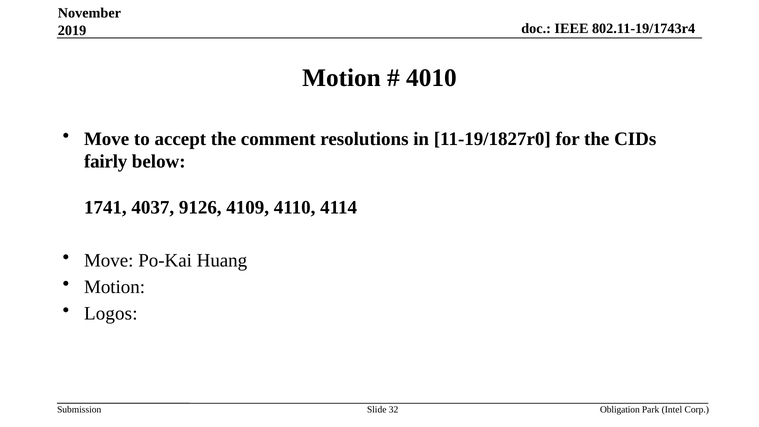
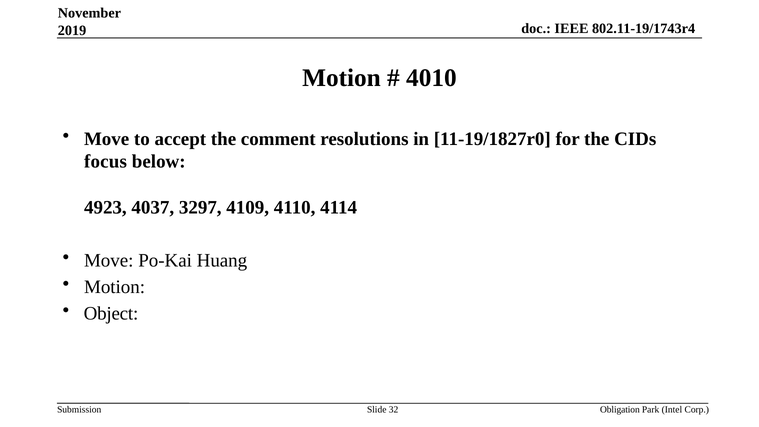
fairly: fairly -> focus (105, 162)
1741: 1741 -> 4923 (105, 207)
9126: 9126 -> 3297 (200, 207)
Logos: Logos -> Object (111, 313)
